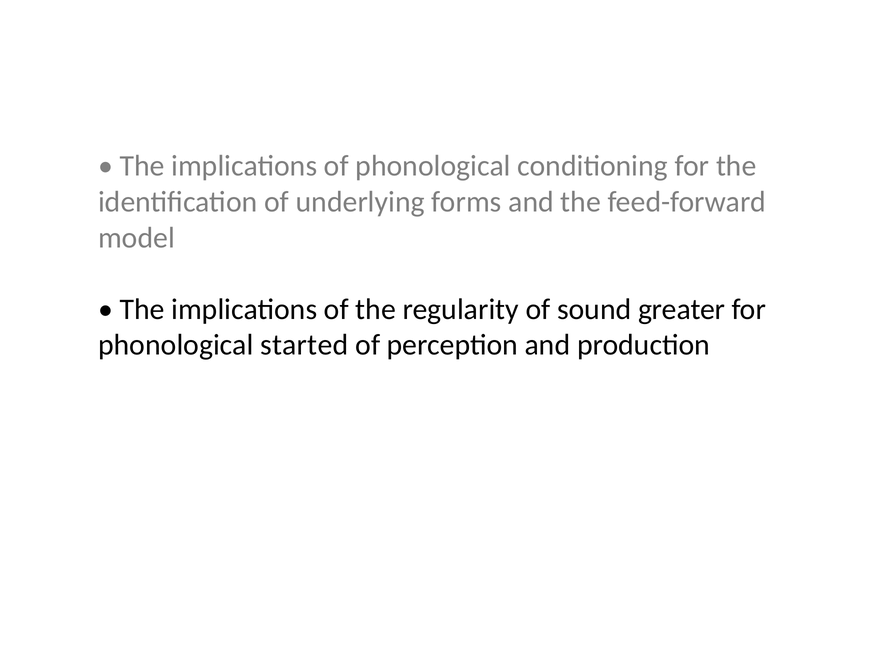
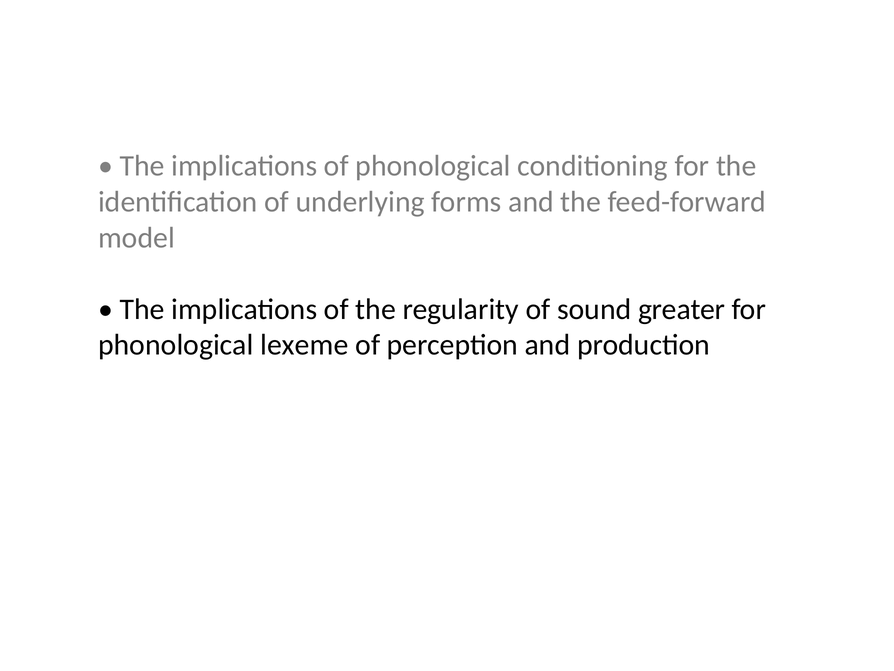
started: started -> lexeme (304, 345)
